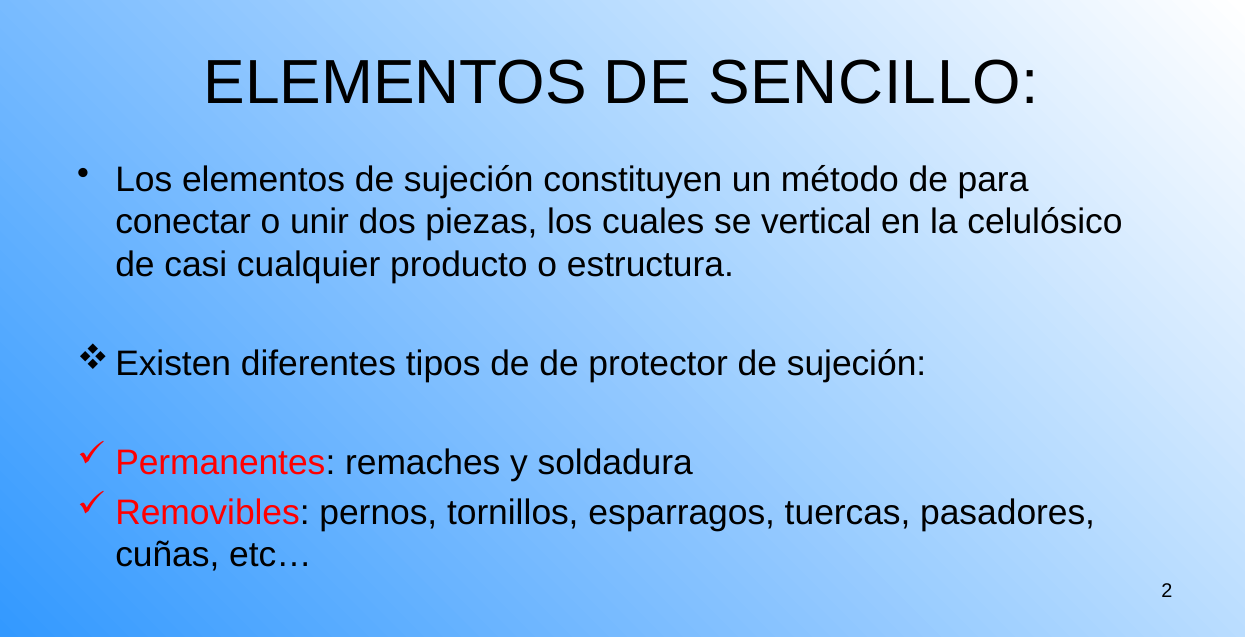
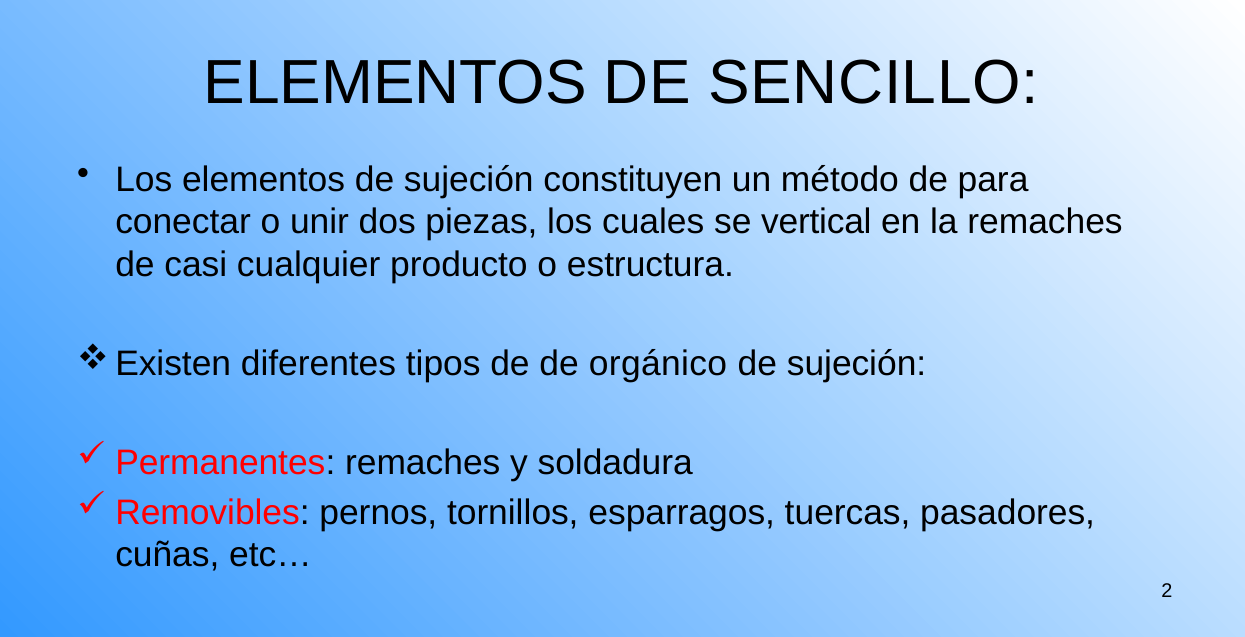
la celulósico: celulósico -> remaches (1045, 222)
protector: protector -> orgánico (658, 364)
